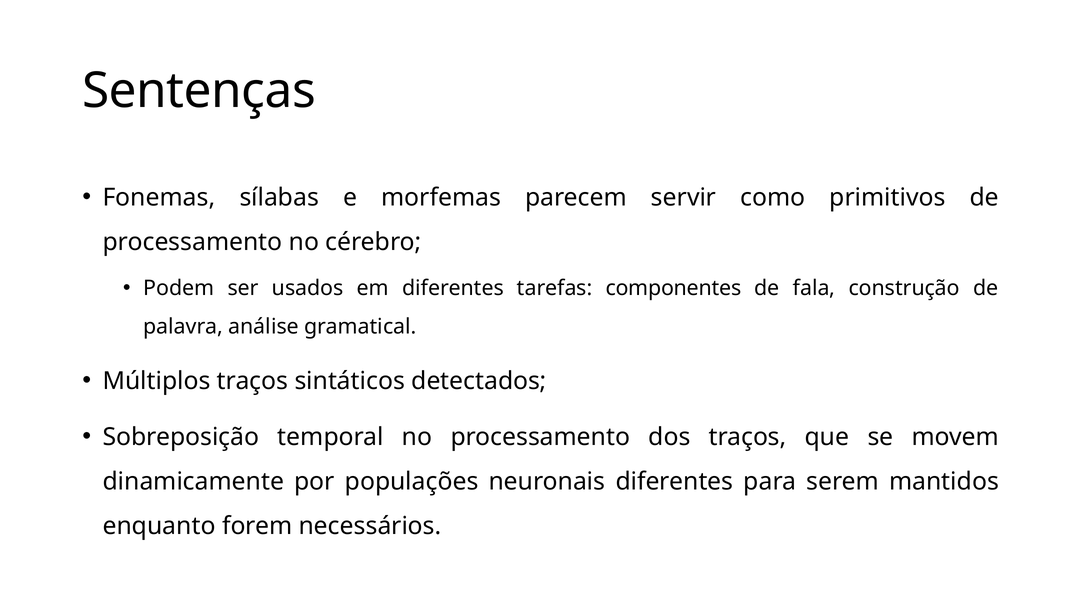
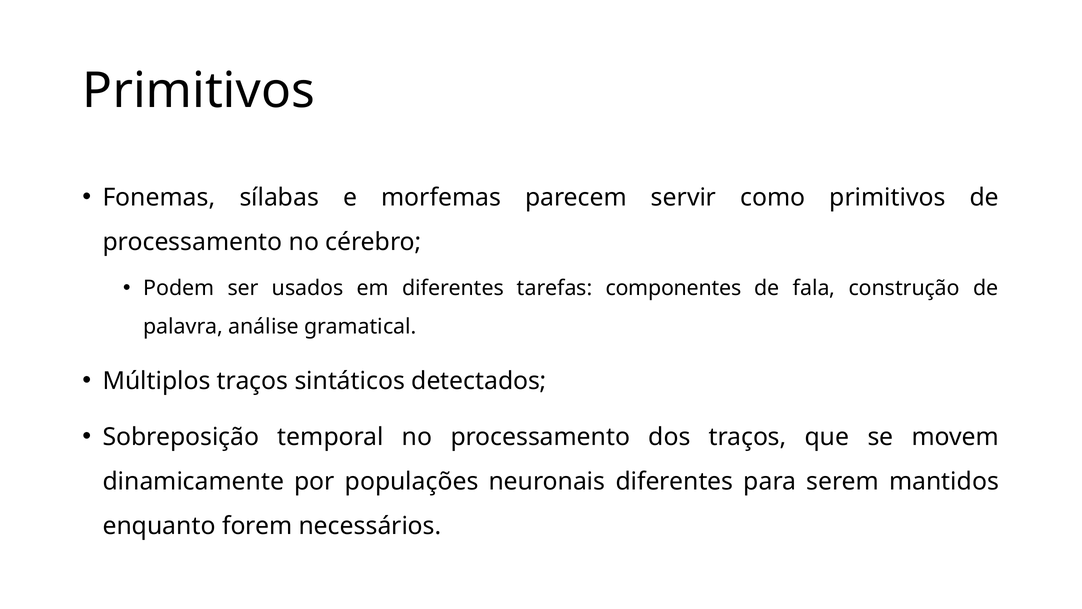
Sentenças: Sentenças -> Primitivos (199, 91)
